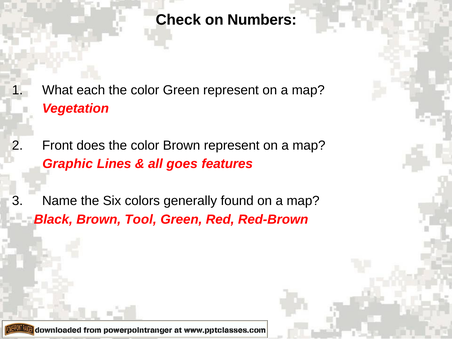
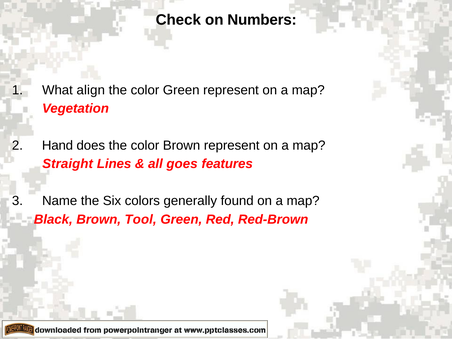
each: each -> align (91, 90)
Front: Front -> Hand (58, 146)
Graphic: Graphic -> Straight (68, 164)
